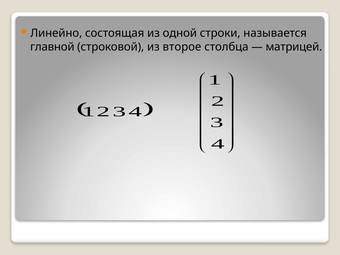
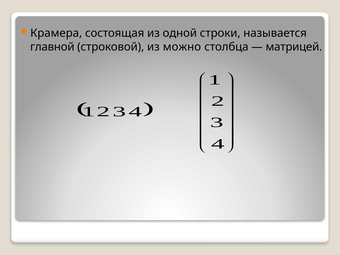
Линейно: Линейно -> Крамера (56, 33)
второе: второе -> можно (182, 47)
